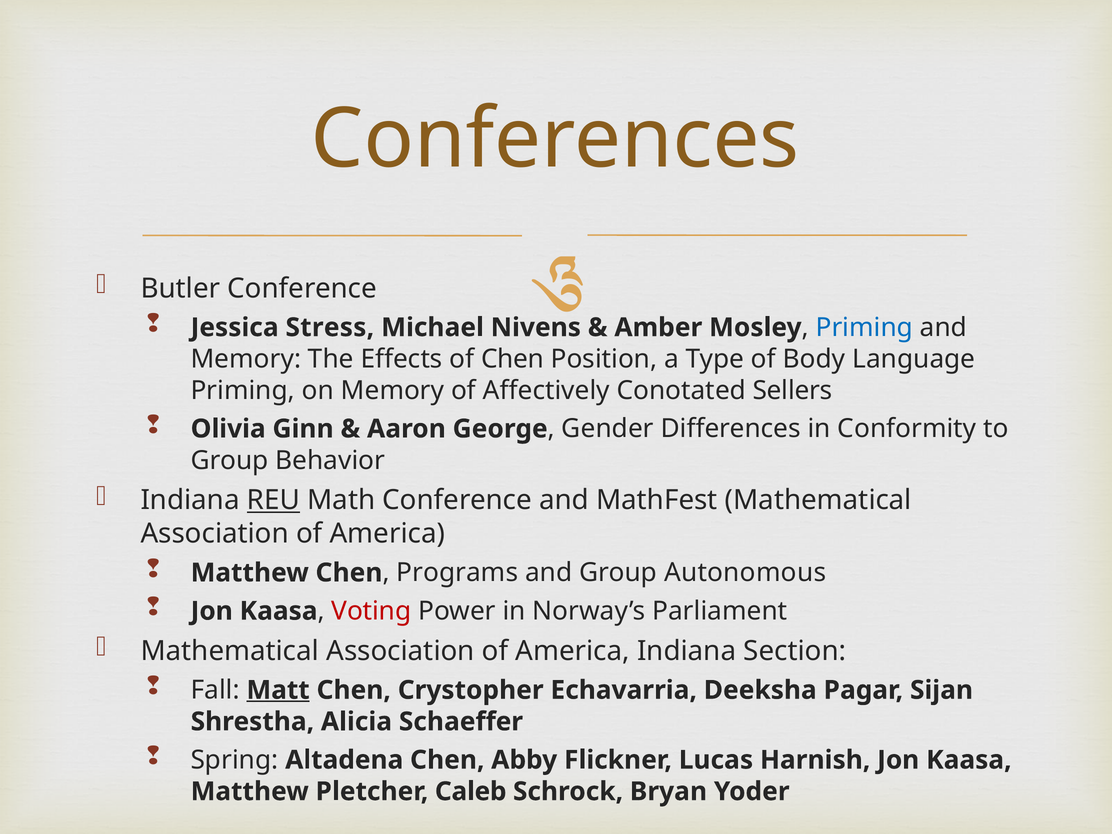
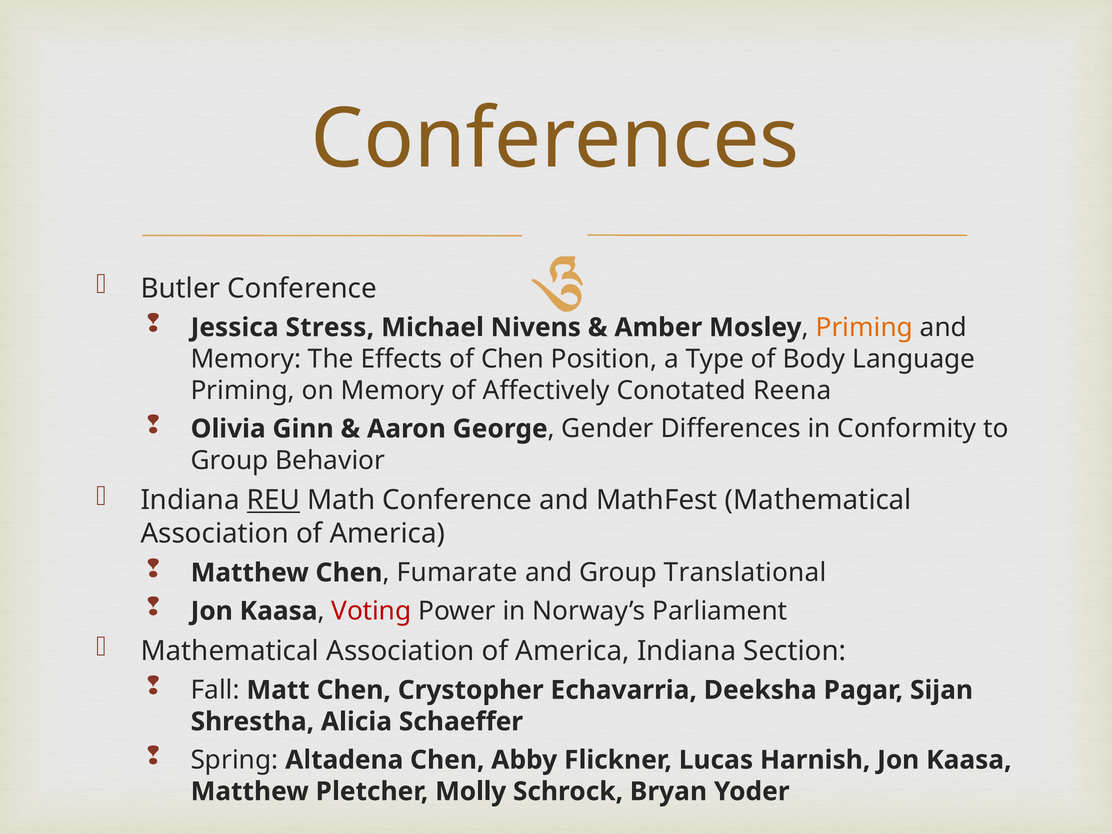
Priming colour: blue -> orange (864, 327)
Sellers: Sellers -> Reena (792, 391)
Programs: Programs -> Fumarate (457, 573)
Autonomous: Autonomous -> Translational (745, 573)
Matt underline: present -> none (278, 690)
Caleb: Caleb -> Molly (471, 791)
